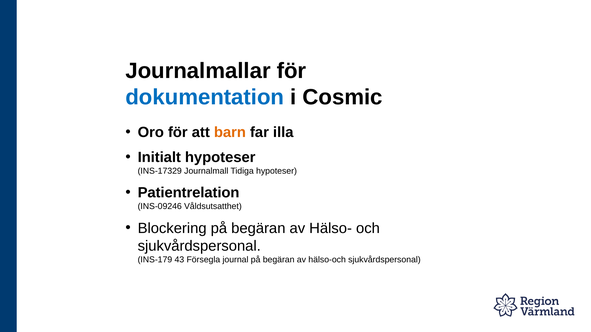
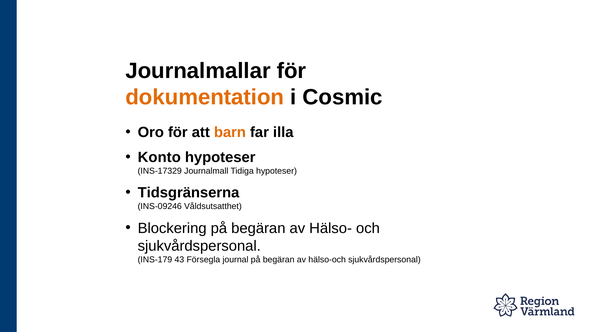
dokumentation colour: blue -> orange (205, 97)
Initialt: Initialt -> Konto (159, 158)
Patientrelation: Patientrelation -> Tidsgränserna (189, 193)
